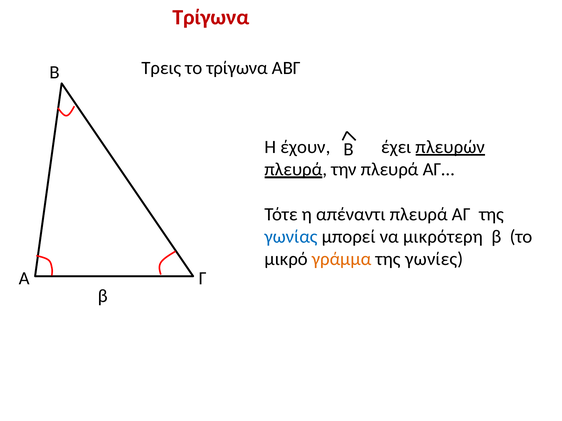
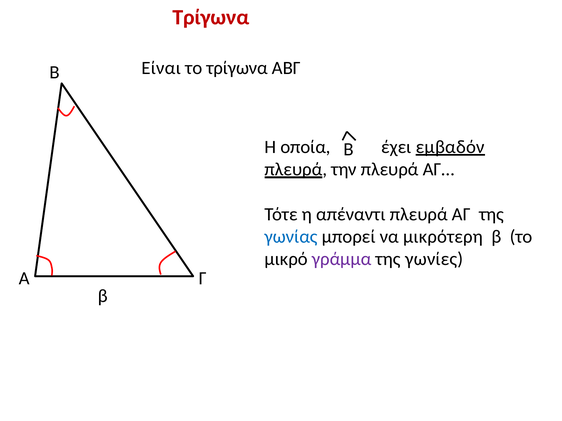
Τρεις: Τρεις -> Είναι (161, 68)
έχουν: έχουν -> οποία (306, 147)
πλευρών: πλευρών -> εμβαδόν (450, 147)
γράμμα colour: orange -> purple (342, 259)
